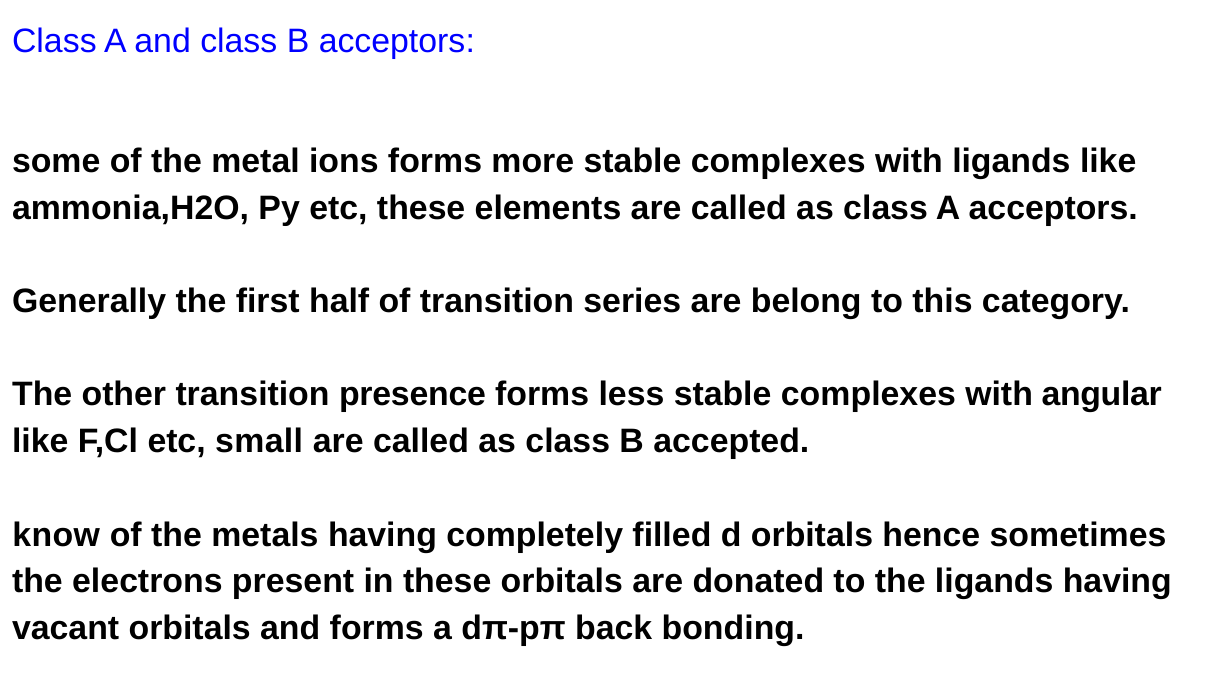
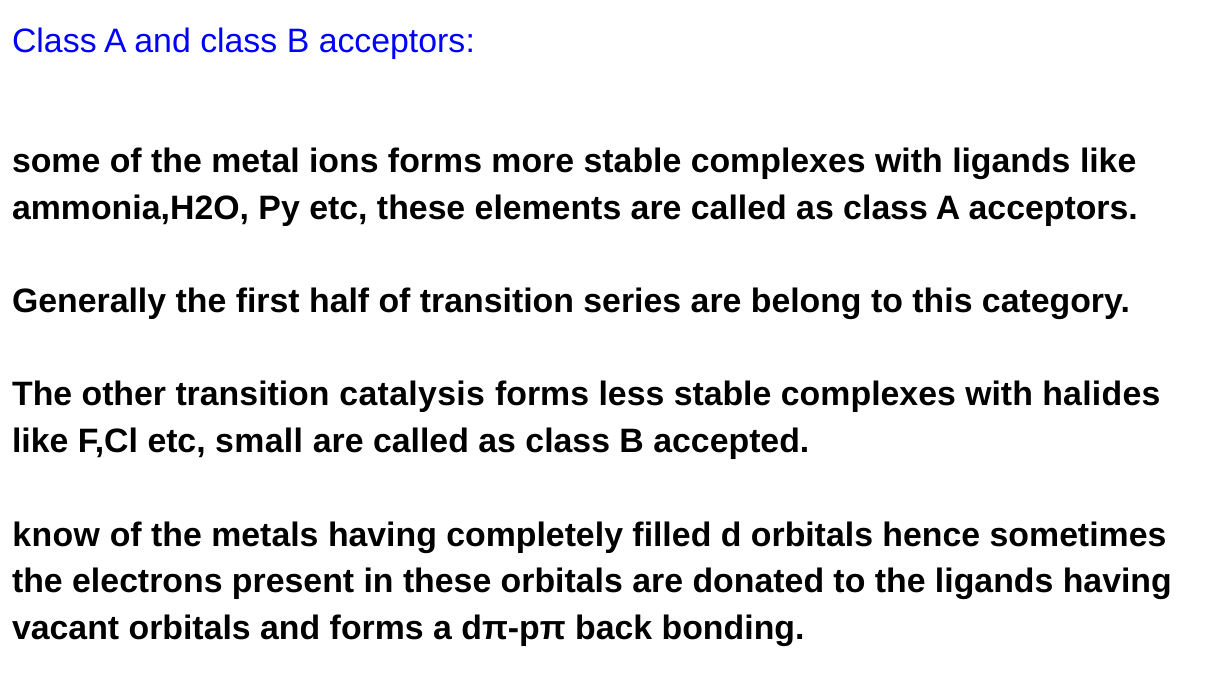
presence: presence -> catalysis (412, 395)
angular: angular -> halides (1101, 395)
